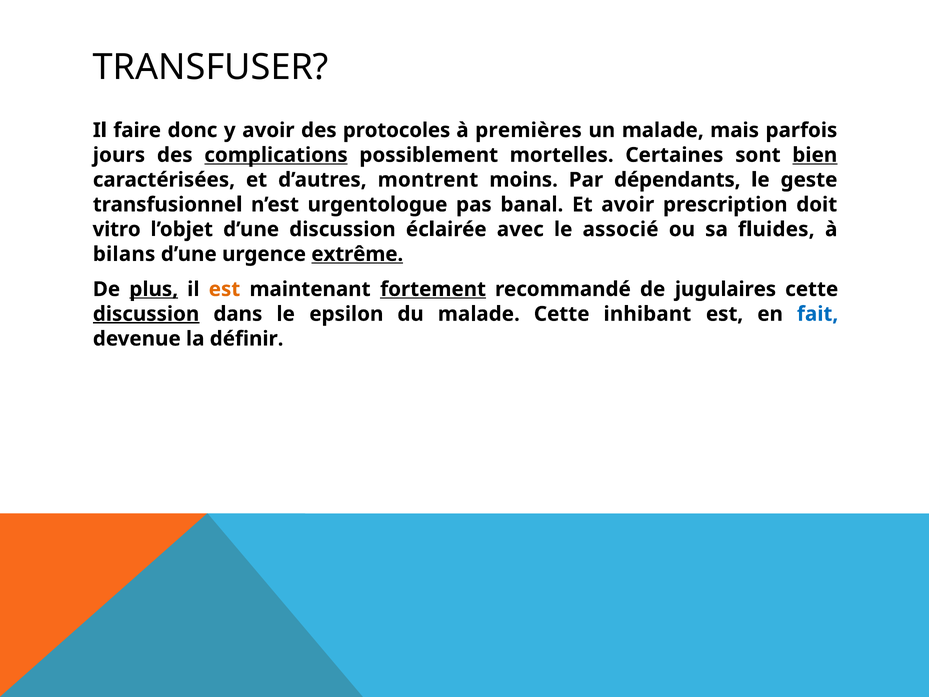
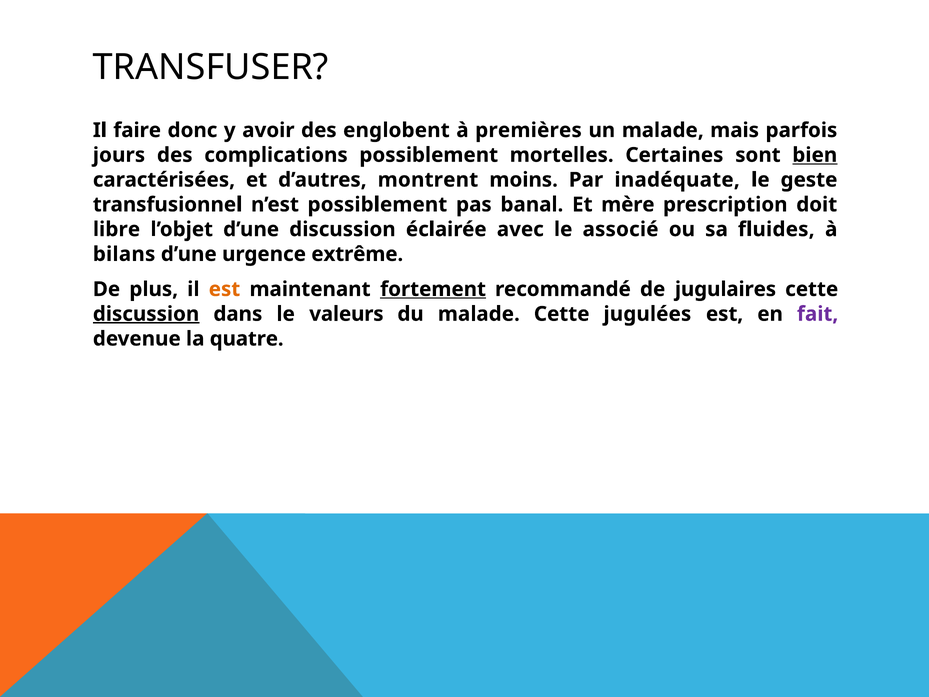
protocoles: protocoles -> englobent (396, 130)
complications underline: present -> none (276, 155)
dépendants: dépendants -> inadéquate (677, 180)
n’est urgentologue: urgentologue -> possiblement (377, 205)
Et avoir: avoir -> mère (628, 205)
vitro: vitro -> libre (116, 229)
extrême underline: present -> none (357, 254)
plus underline: present -> none (154, 289)
epsilon: epsilon -> valeurs (346, 314)
inhibant: inhibant -> jugulées (647, 314)
fait colour: blue -> purple (818, 314)
définir: définir -> quatre (247, 339)
